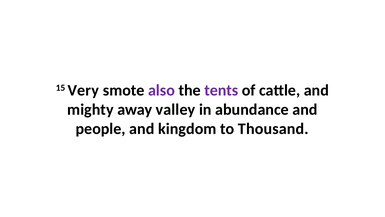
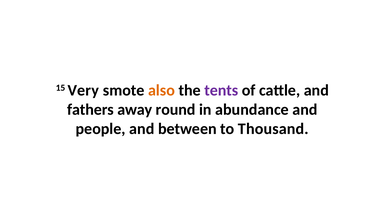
also colour: purple -> orange (161, 90)
mighty: mighty -> fathers (91, 109)
valley: valley -> round (176, 109)
kingdom: kingdom -> between (187, 129)
